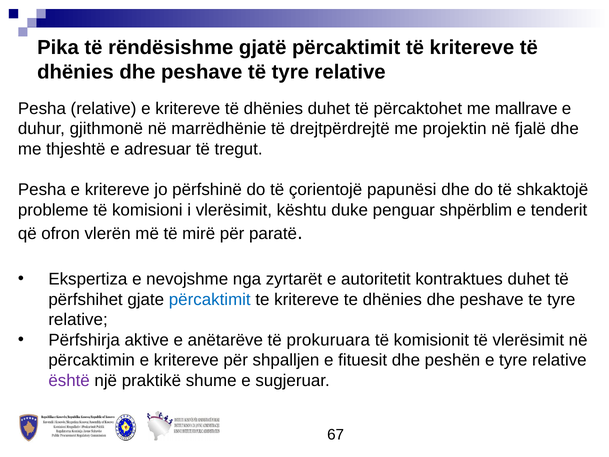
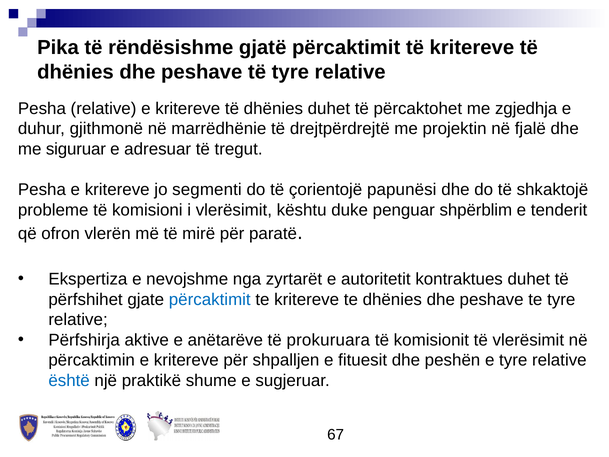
mallrave: mallrave -> zgjedhja (526, 108)
thjeshtë: thjeshtë -> siguruar (76, 149)
përfshinë: përfshinë -> segmenti (207, 190)
është colour: purple -> blue (69, 381)
